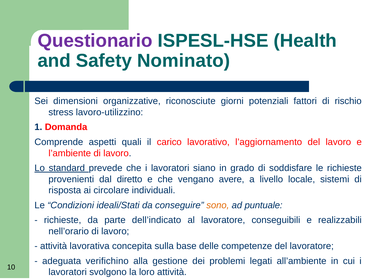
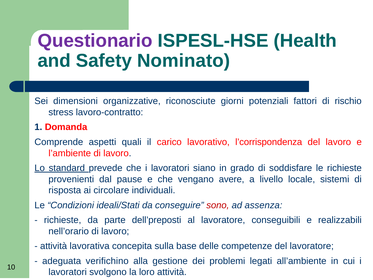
lavoro-utilizzino: lavoro-utilizzino -> lavoro-contratto (110, 112)
l’aggiornamento: l’aggiornamento -> l’corrispondenza (269, 142)
diretto: diretto -> pause (130, 179)
sono colour: orange -> red (218, 205)
puntuale: puntuale -> assenza (264, 205)
dell’indicato: dell’indicato -> dell’preposti (157, 220)
